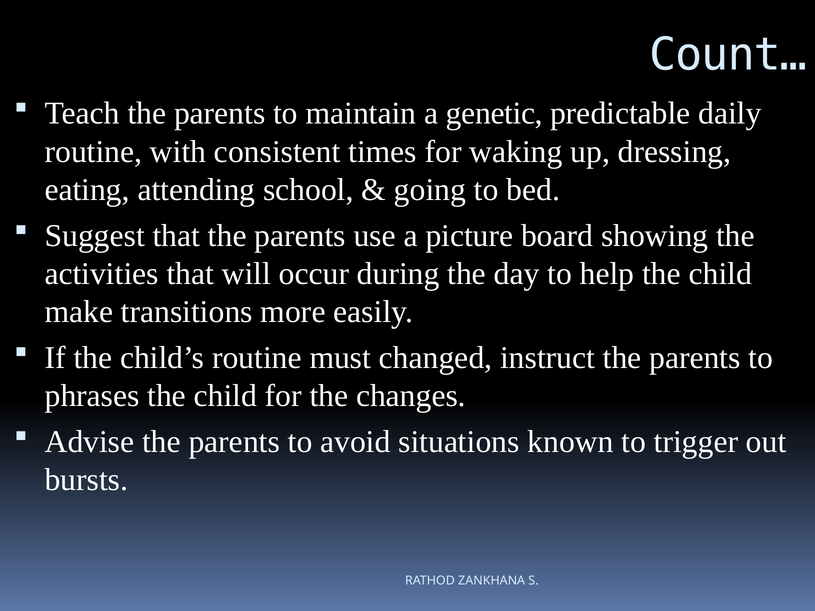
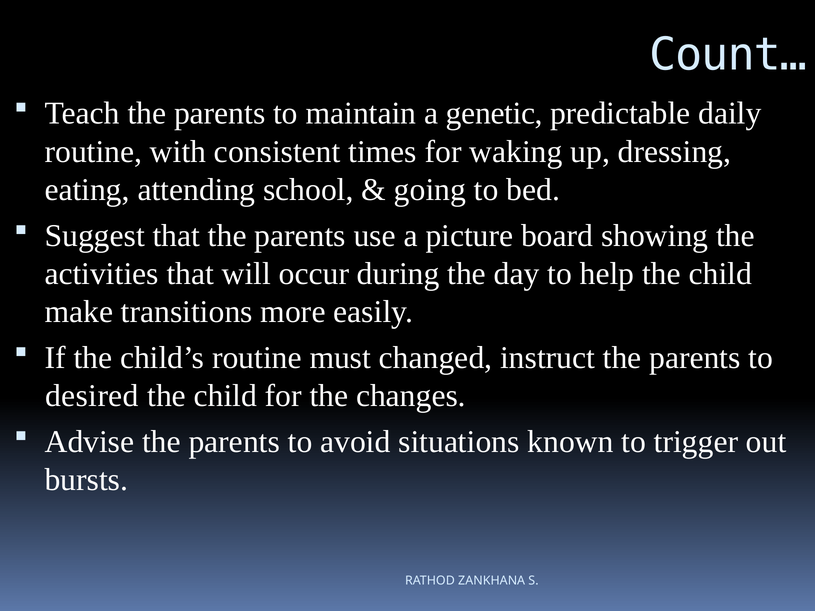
phrases: phrases -> desired (92, 396)
